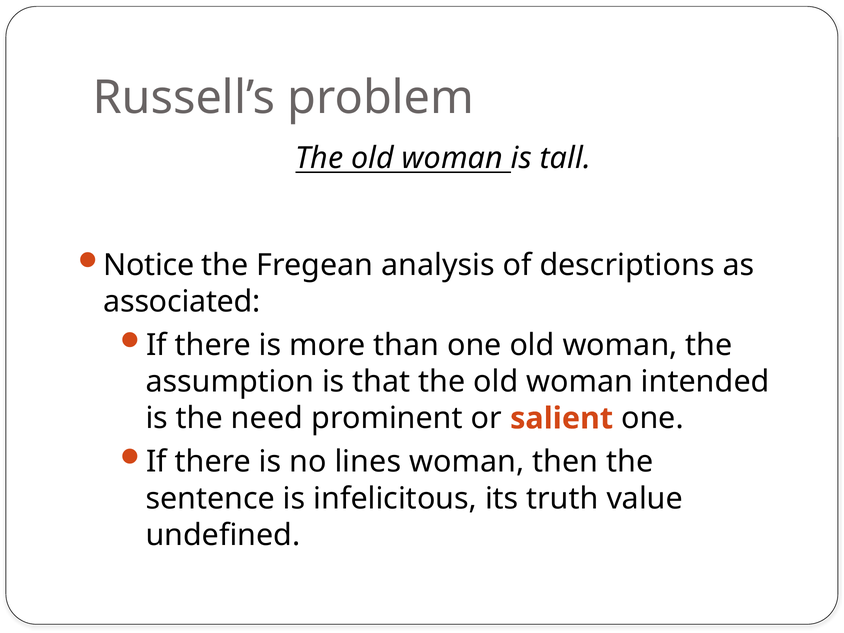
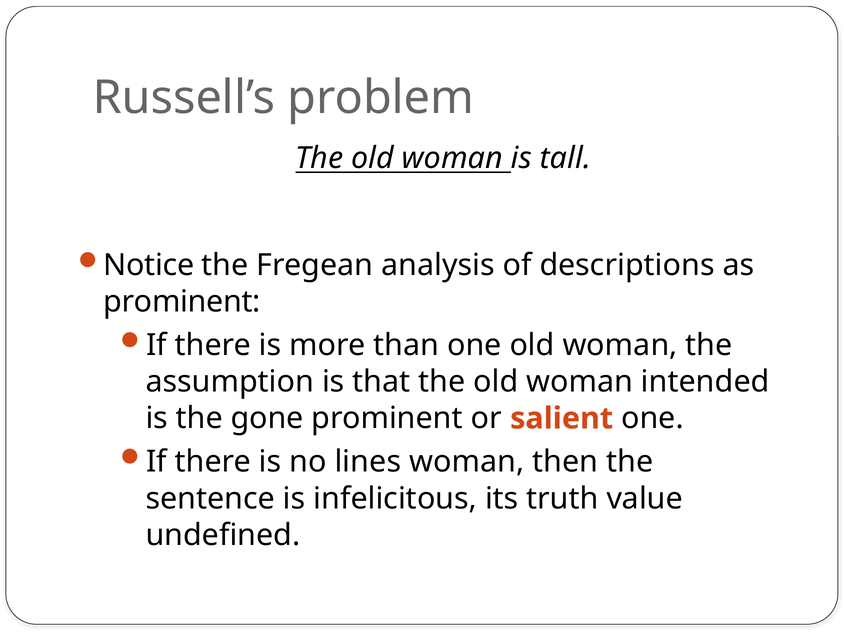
associated: associated -> prominent (182, 302)
need: need -> gone (267, 418)
